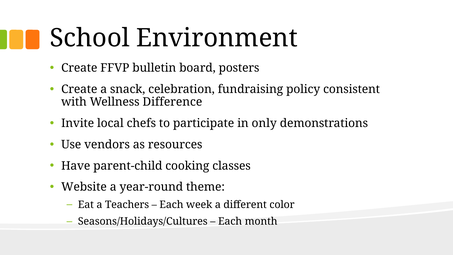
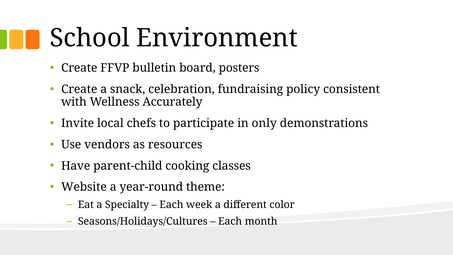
Difference: Difference -> Accurately (172, 102)
Teachers: Teachers -> Specialty (127, 205)
